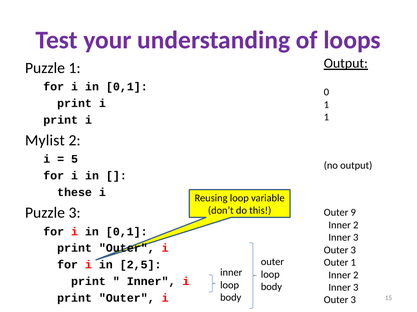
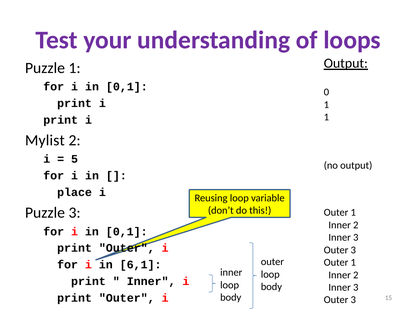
these: these -> place (75, 193)
9: 9 -> 1 (353, 213)
2,5: 2,5 -> 6,1 (141, 265)
